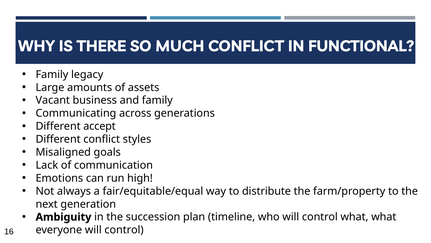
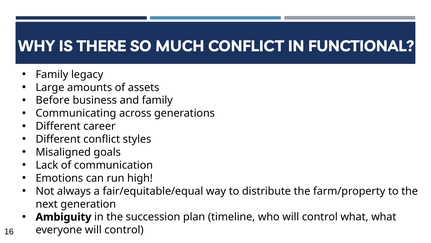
Vacant: Vacant -> Before (53, 100)
accept: accept -> career (99, 126)
